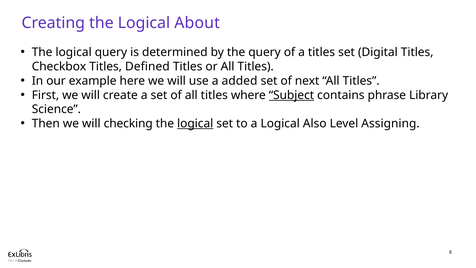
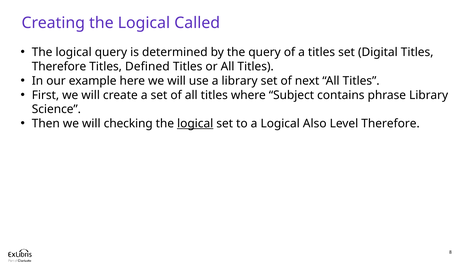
About: About -> Called (197, 23)
Checkbox: Checkbox -> Therefore (59, 66)
a added: added -> library (240, 81)
Subject underline: present -> none (291, 95)
Level Assigning: Assigning -> Therefore (391, 124)
